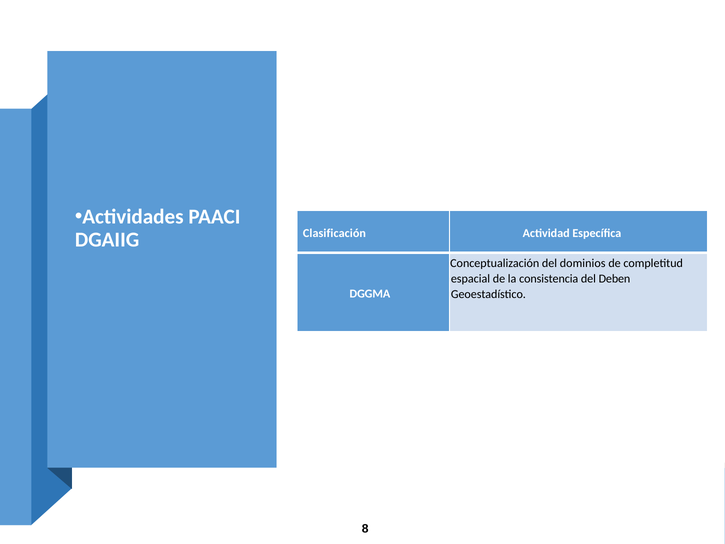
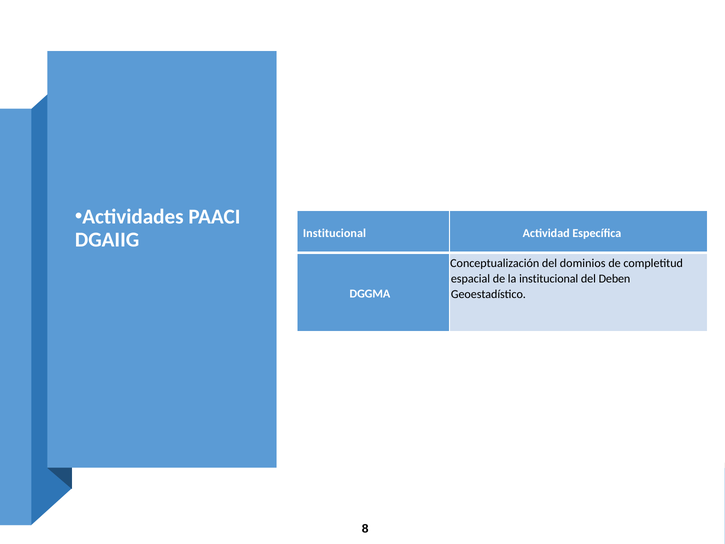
DGAIIG Clasificación: Clasificación -> Institucional (334, 233)
la consistencia: consistencia -> institucional (549, 279)
